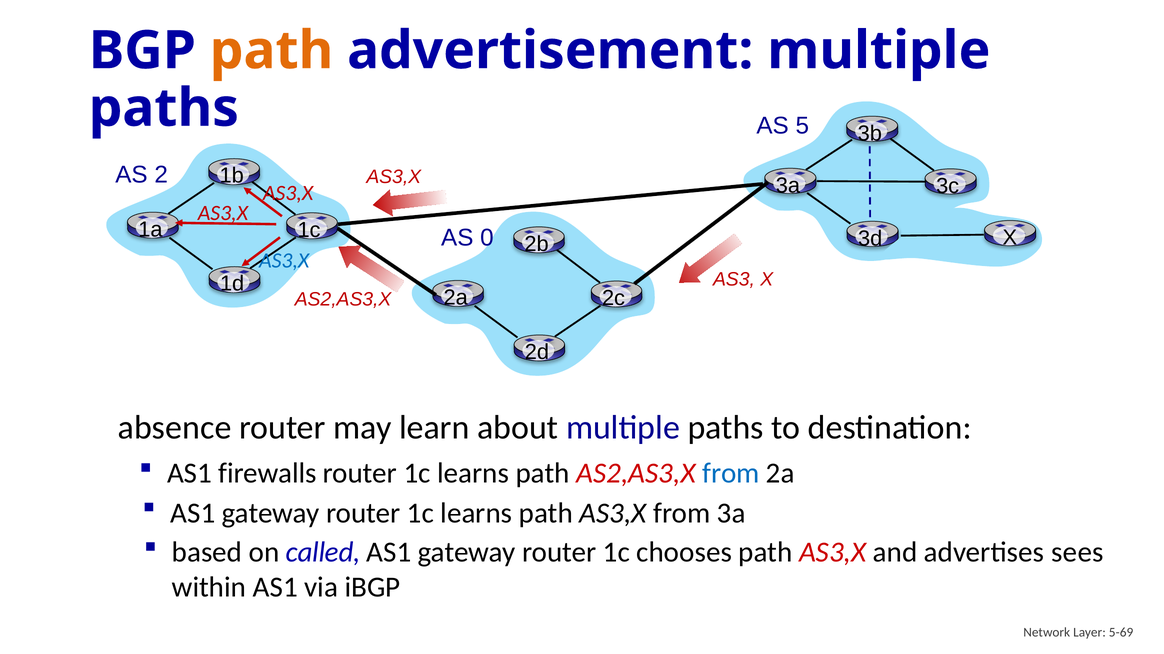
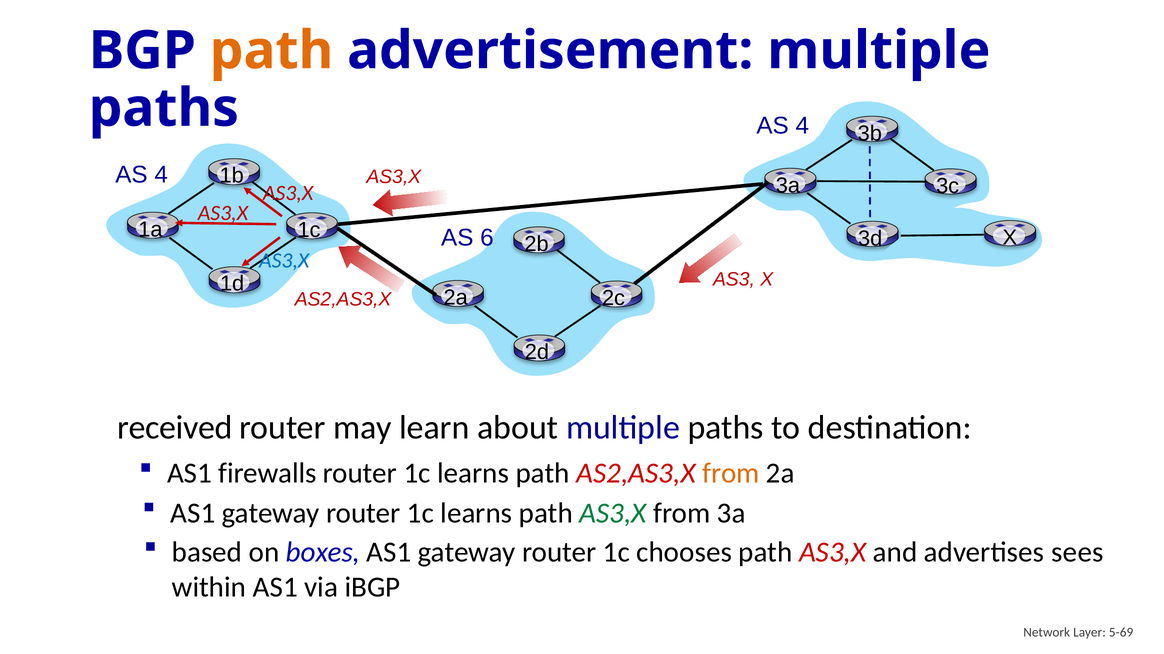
5: 5 -> 4 (802, 126)
2: 2 -> 4 (161, 175)
0: 0 -> 6 (487, 238)
absence: absence -> received (175, 428)
from colour: blue -> orange (731, 474)
AS3,X colour: black -> green (613, 514)
called: called -> boxes (323, 553)
